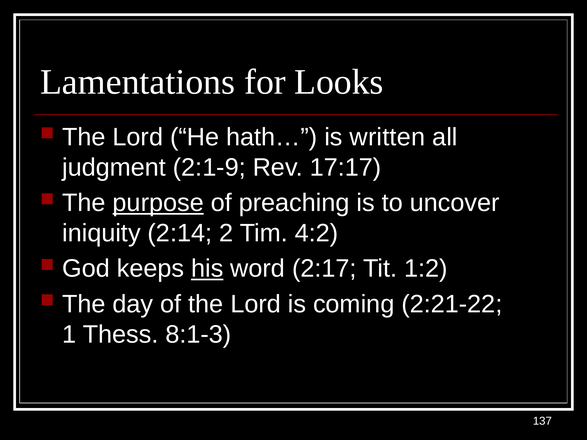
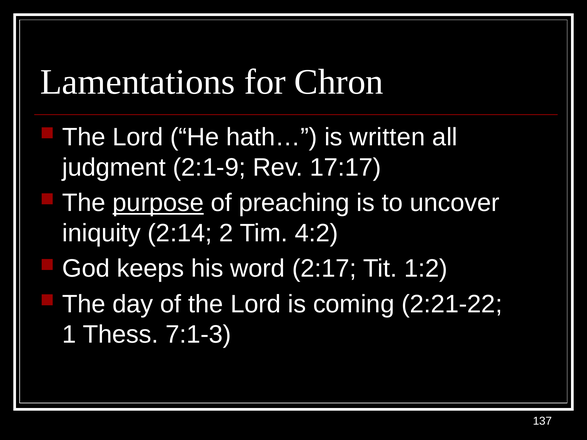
Looks: Looks -> Chron (339, 82)
his underline: present -> none (207, 269)
8:1-3: 8:1-3 -> 7:1-3 (198, 335)
